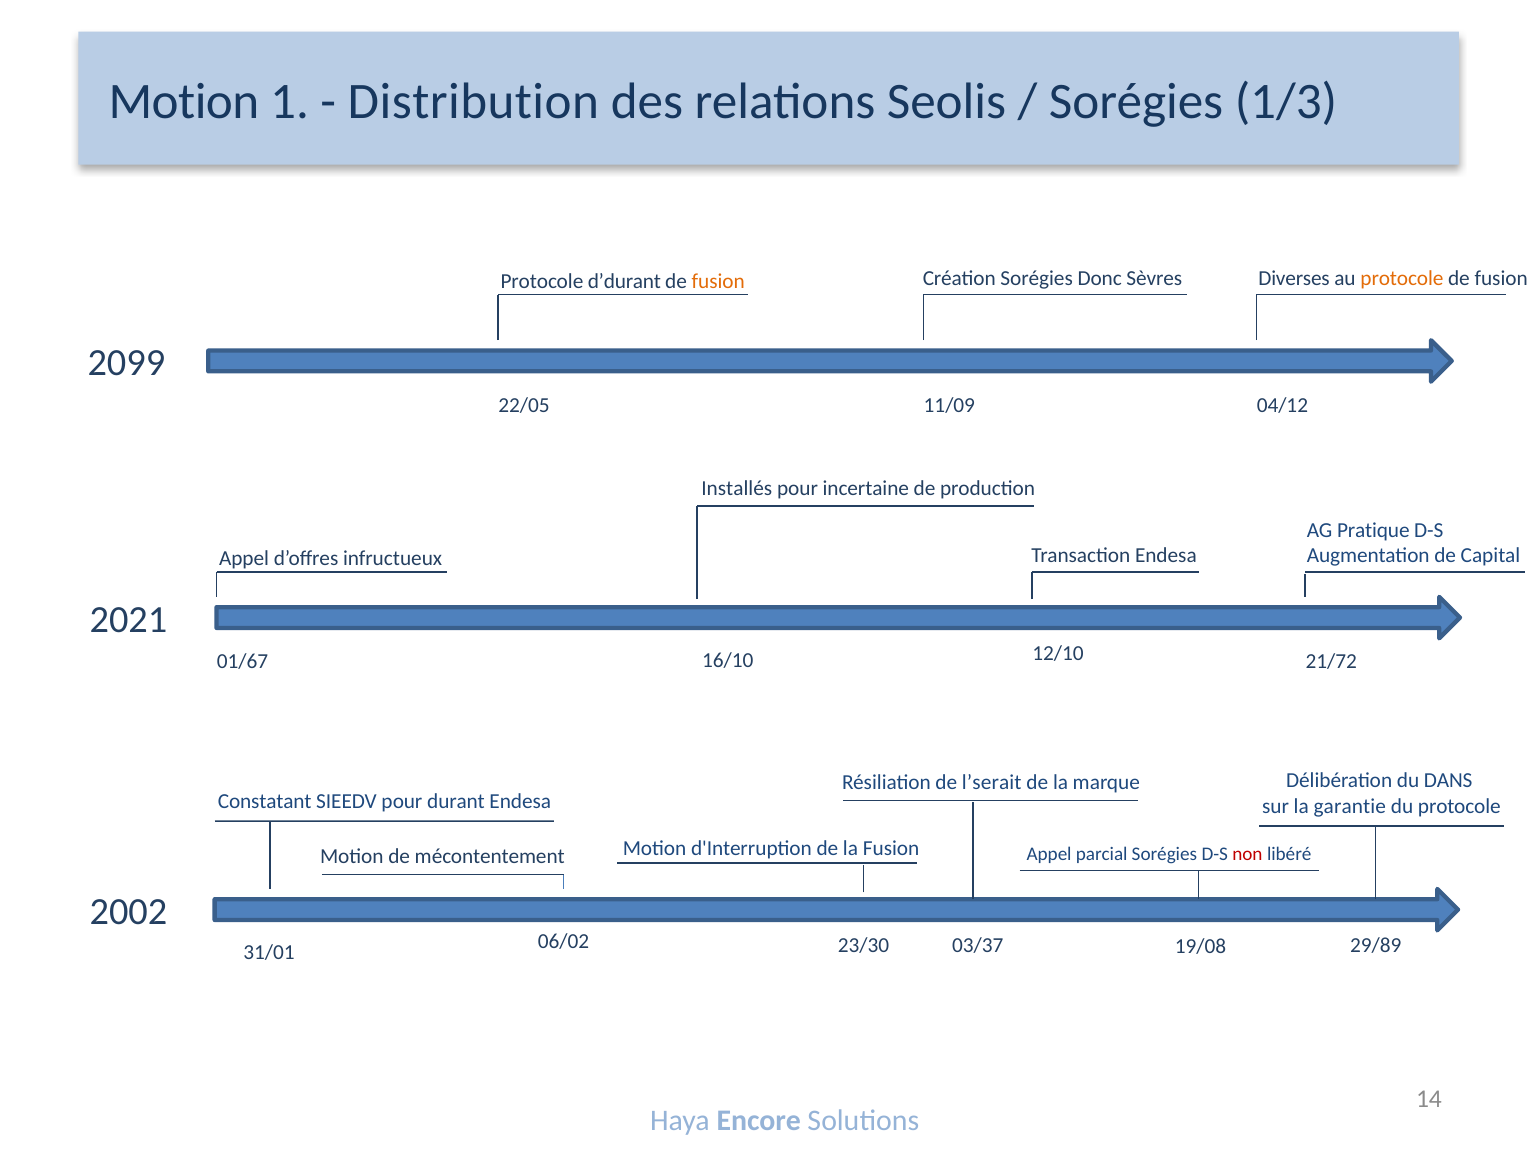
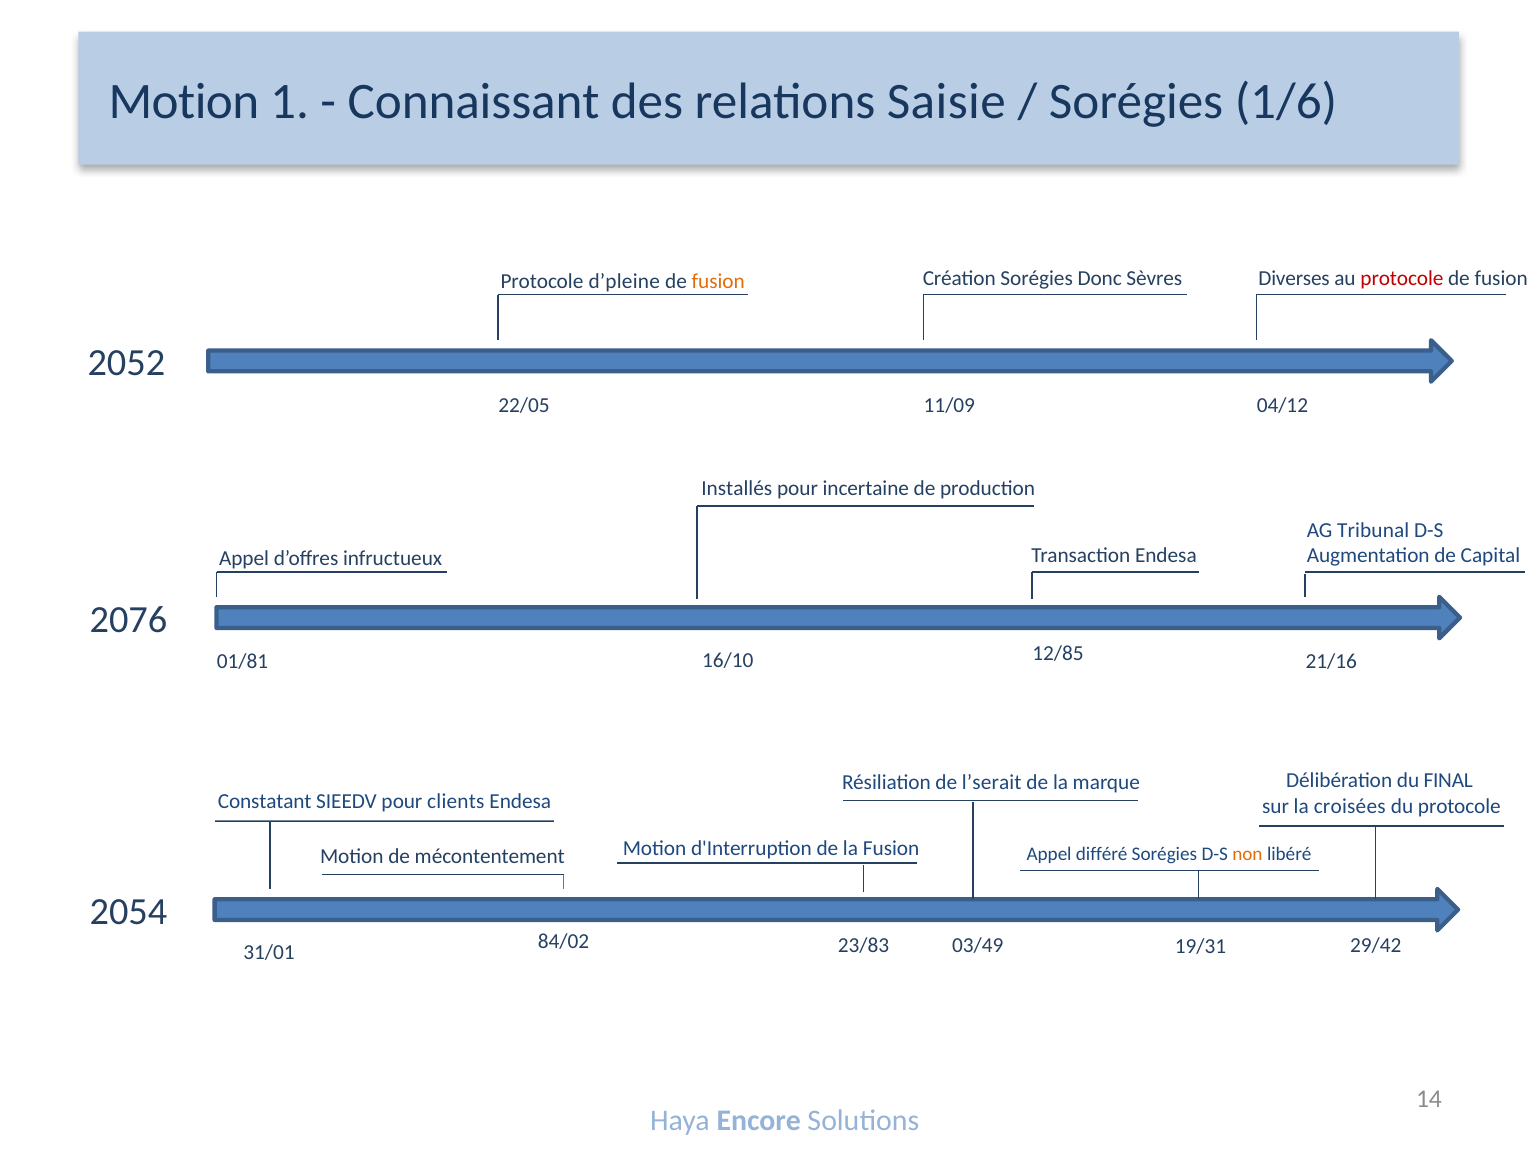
Distribution: Distribution -> Connaissant (474, 102)
Seolis: Seolis -> Saisie (946, 102)
1/3: 1/3 -> 1/6 (1286, 102)
protocole colour: orange -> red (1402, 279)
d’durant: d’durant -> d’pleine (624, 281)
2099: 2099 -> 2052 (126, 363)
Pratique: Pratique -> Tribunal (1373, 530)
2021: 2021 -> 2076 (128, 619)
12/10: 12/10 -> 12/85 (1058, 653)
01/67: 01/67 -> 01/81 (243, 661)
21/72: 21/72 -> 21/16 (1331, 661)
DANS: DANS -> FINAL (1448, 780)
durant: durant -> clients (456, 801)
garantie: garantie -> croisées (1350, 806)
parcial: parcial -> différé (1102, 853)
non colour: red -> orange (1247, 853)
2002: 2002 -> 2054 (128, 911)
06/02: 06/02 -> 84/02 (564, 941)
29/89: 29/89 -> 29/42 (1376, 945)
23/30: 23/30 -> 23/83 (863, 945)
03/37: 03/37 -> 03/49 (978, 945)
19/08: 19/08 -> 19/31 (1201, 946)
